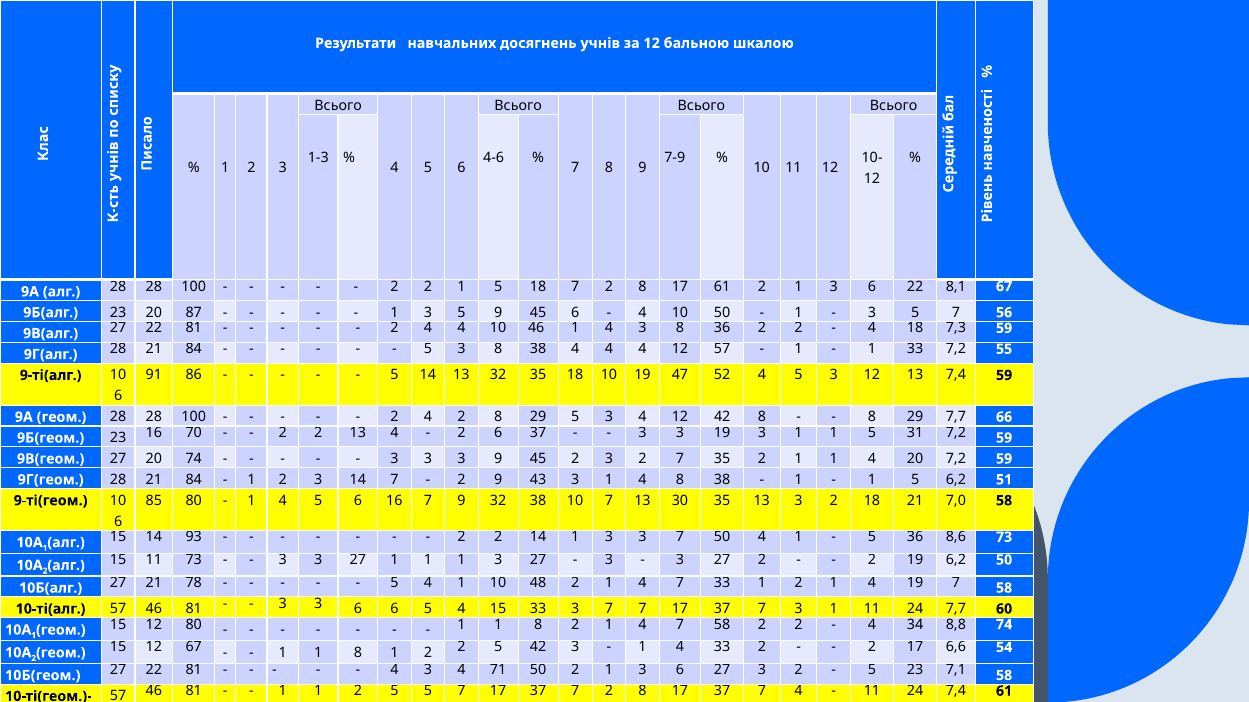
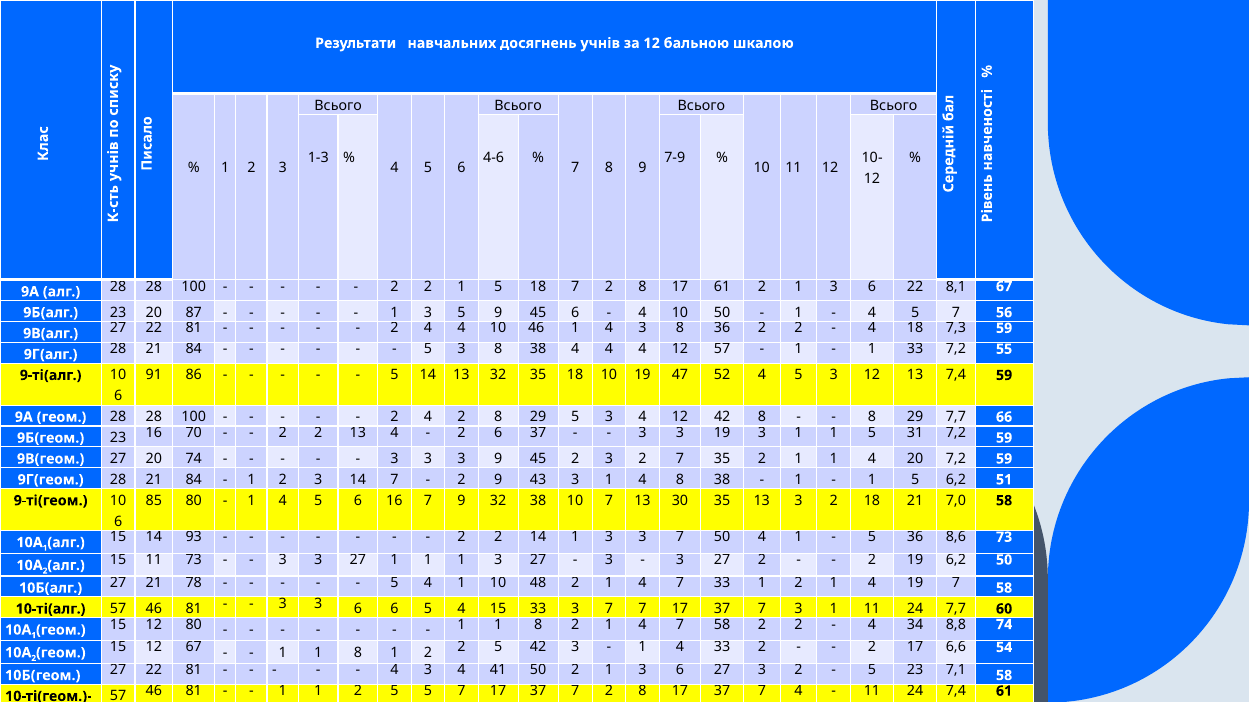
3: 3 -> 4 (872, 313)
71: 71 -> 41 (498, 671)
